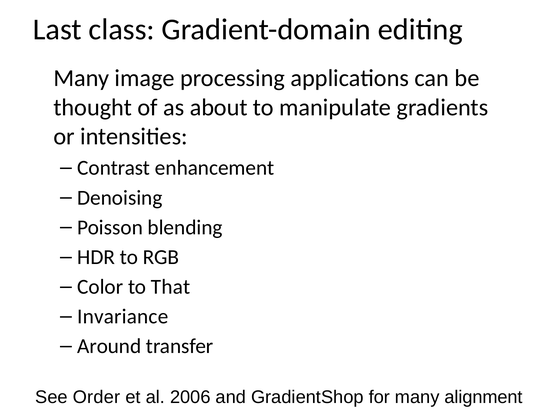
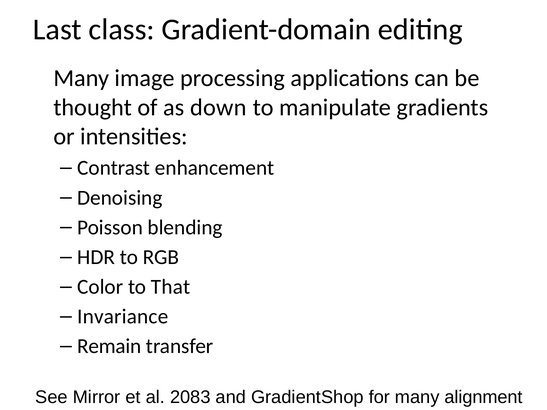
about: about -> down (218, 108)
Around: Around -> Remain (109, 347)
Order: Order -> Mirror (97, 398)
2006: 2006 -> 2083 (190, 398)
